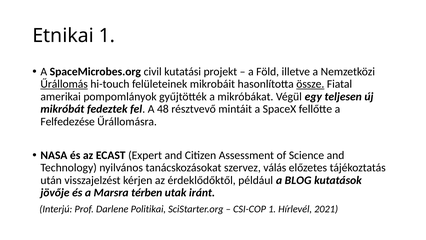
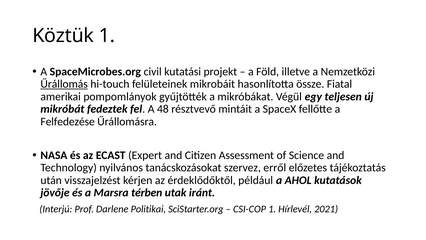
Etnikai: Etnikai -> Köztük (63, 36)
össze underline: present -> none (310, 84)
válás: válás -> erről (275, 168)
BLOG: BLOG -> AHOL (298, 180)
